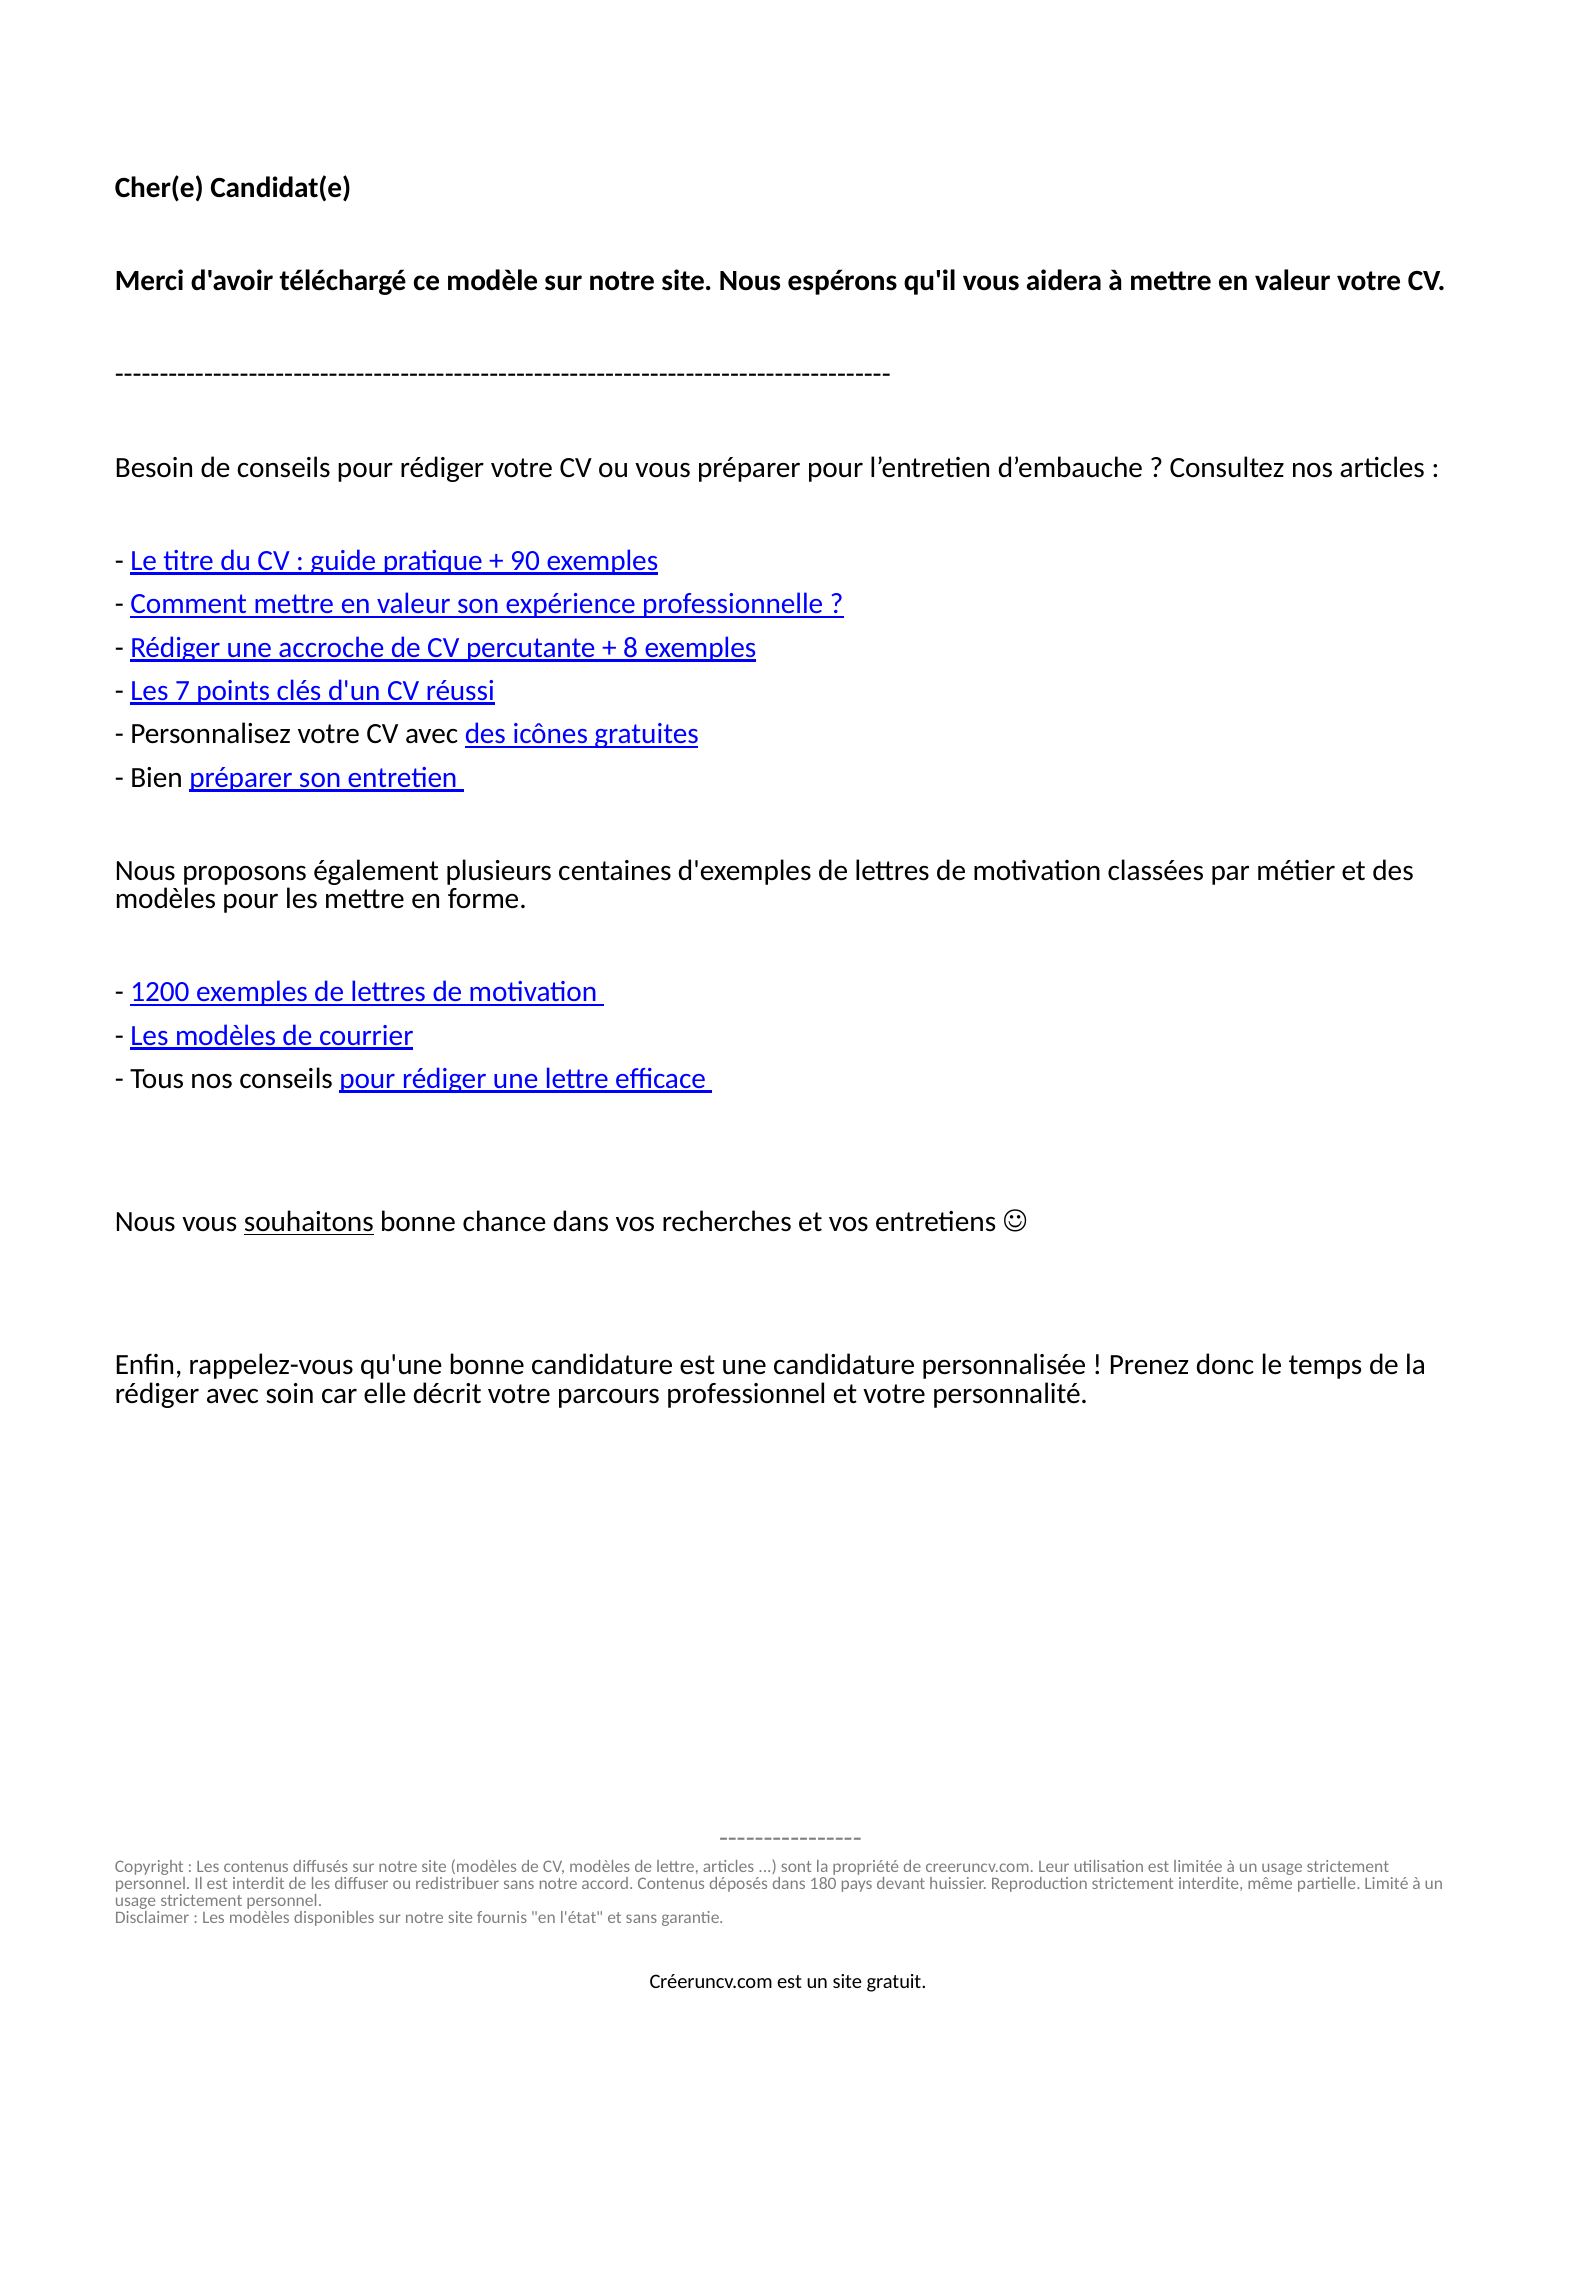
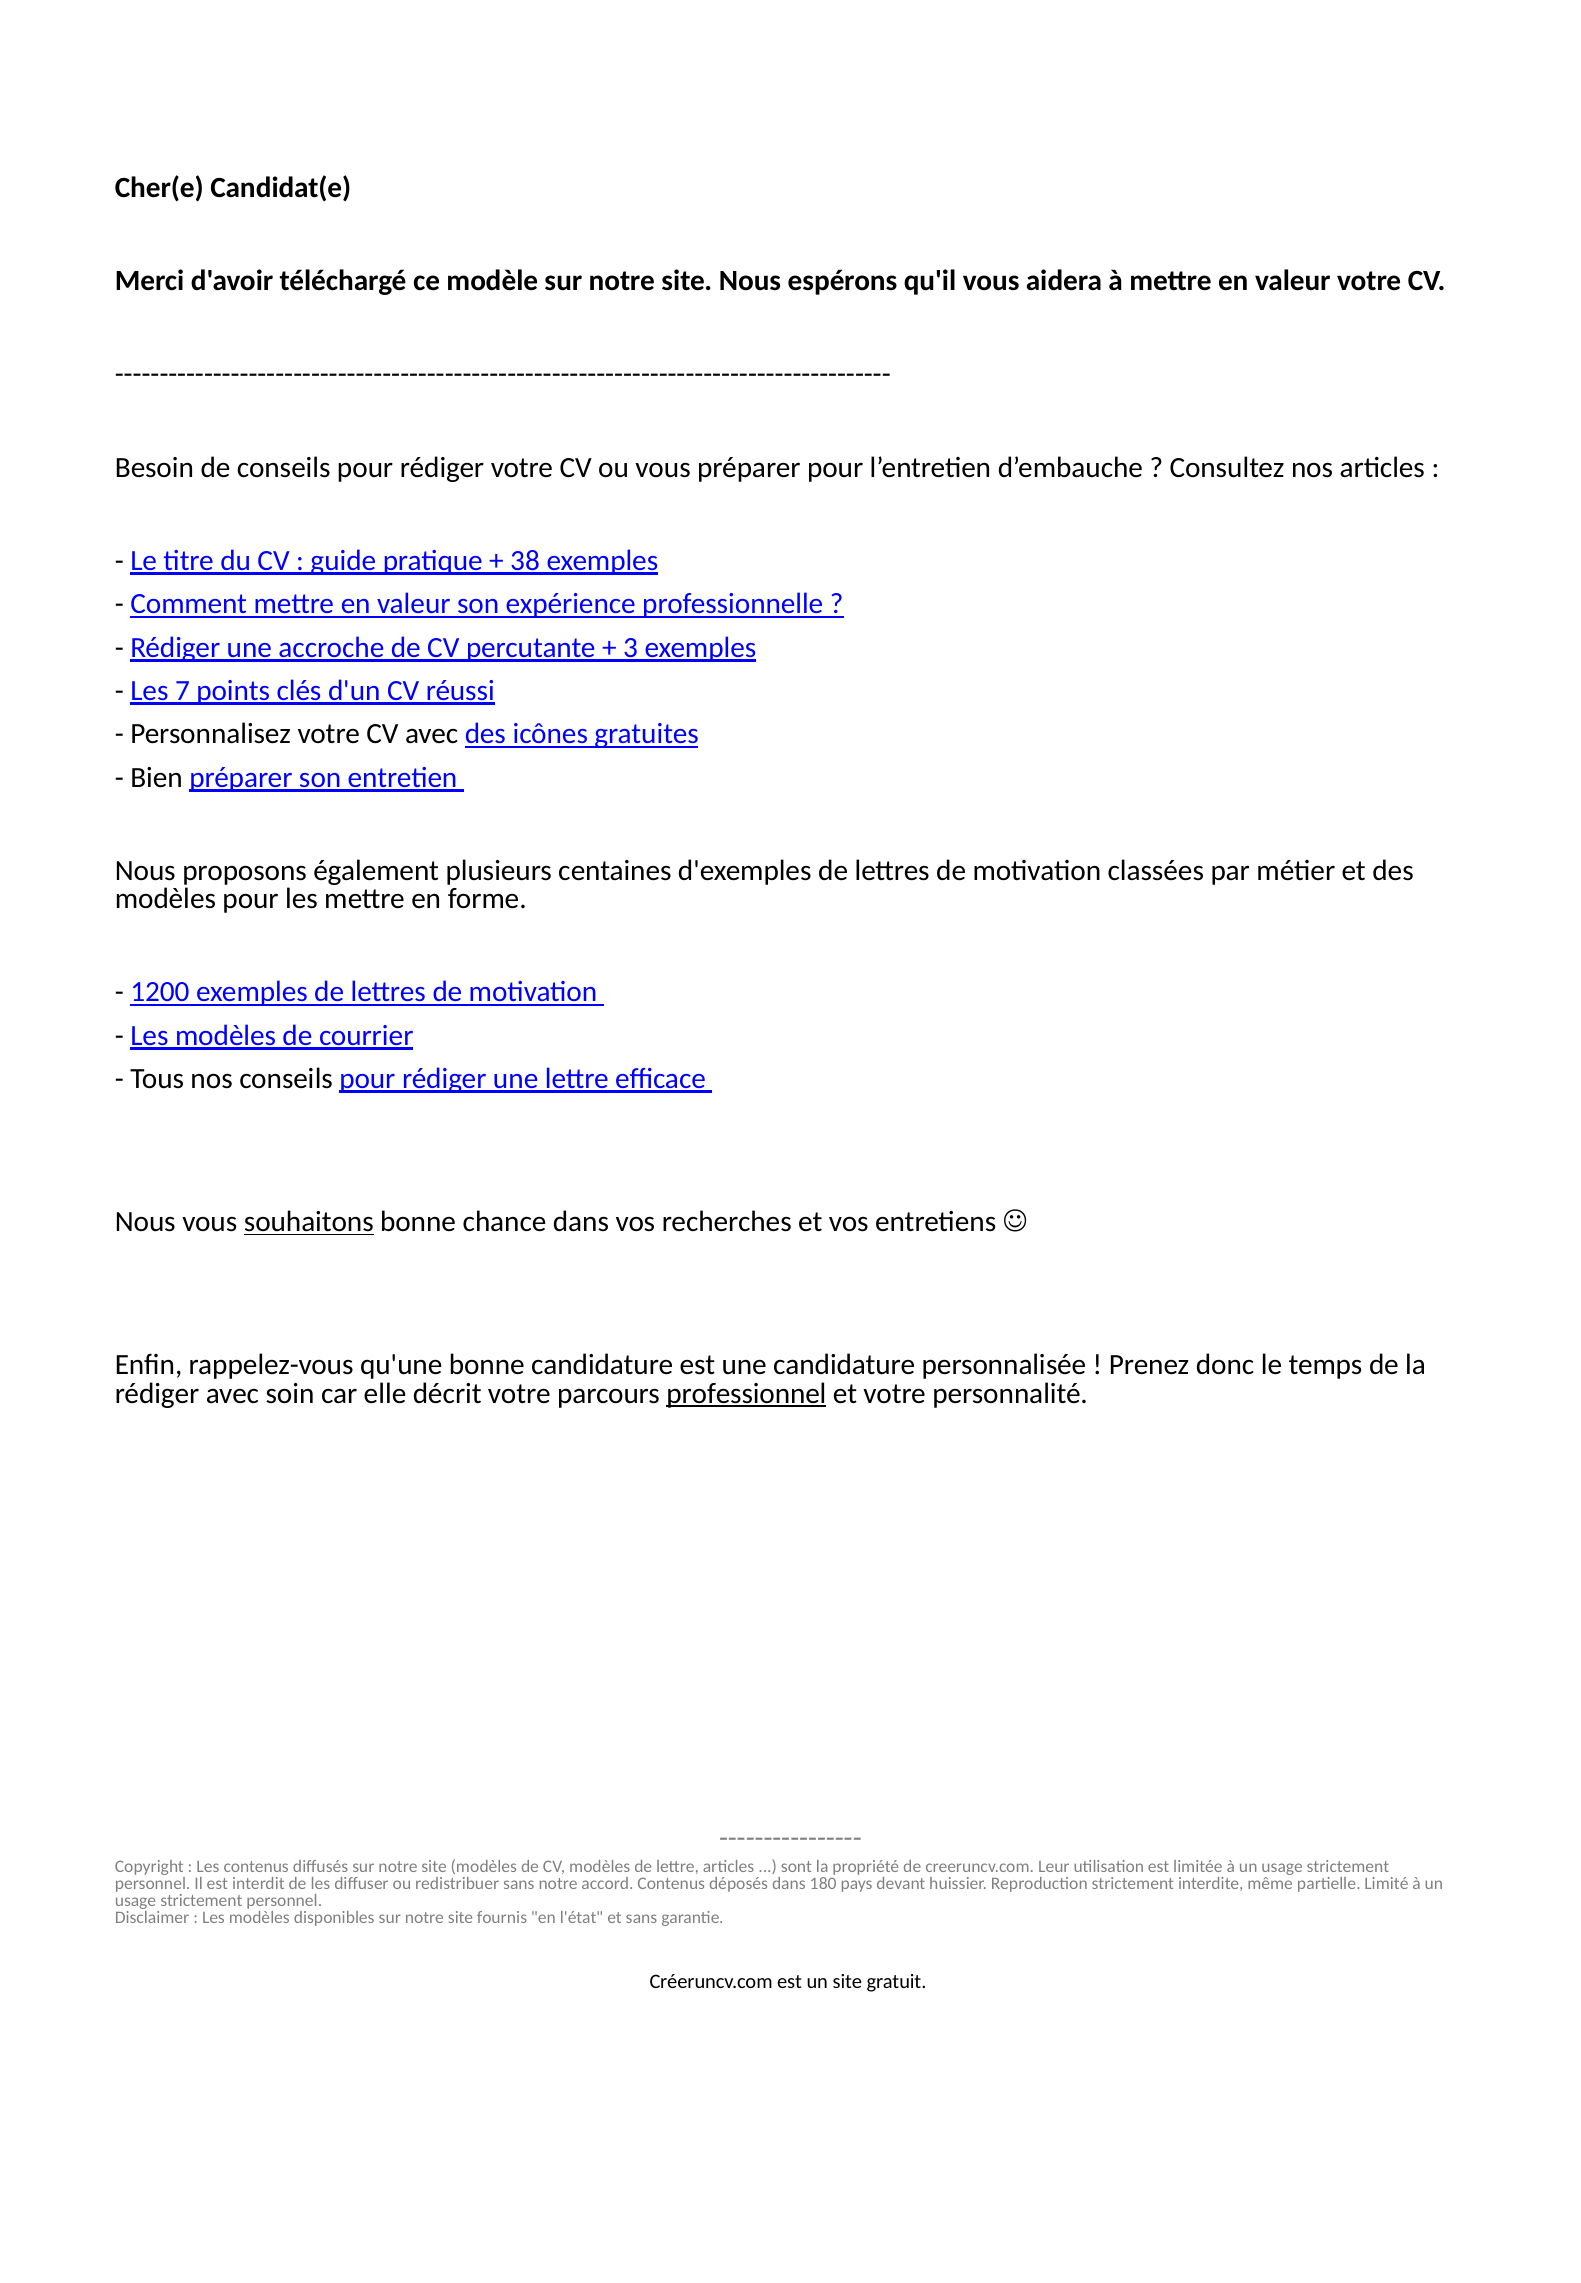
90: 90 -> 38 (525, 561)
8: 8 -> 3 (631, 648)
professionnel underline: none -> present (746, 1394)
